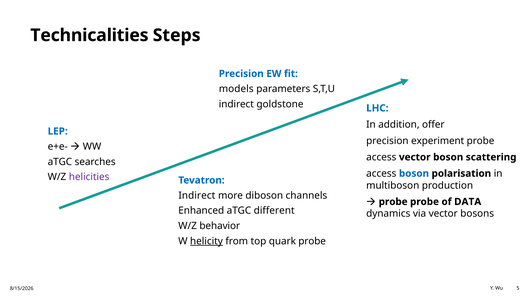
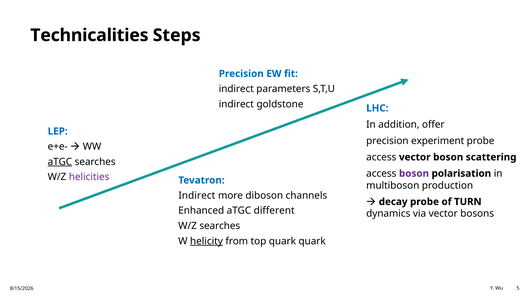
models: models -> indirect (236, 89)
aTGC underline: none -> present (60, 161)
boson colour: blue -> purple (414, 173)
probe: probe -> decay (393, 201)
DATA: DATA -> TURN (468, 201)
W/Z behavior: behavior -> searches (220, 226)
quark probe: probe -> quark (312, 241)
